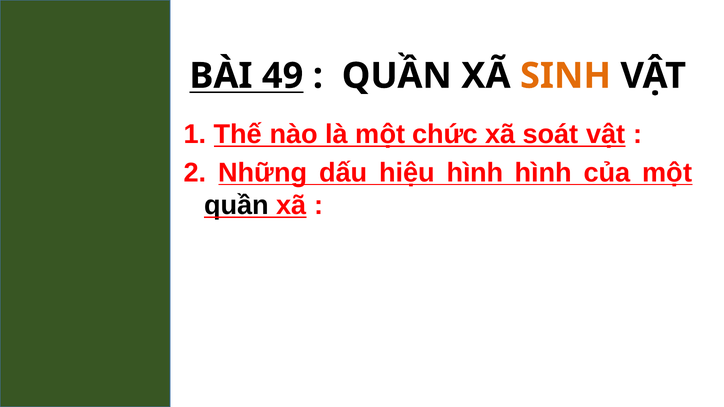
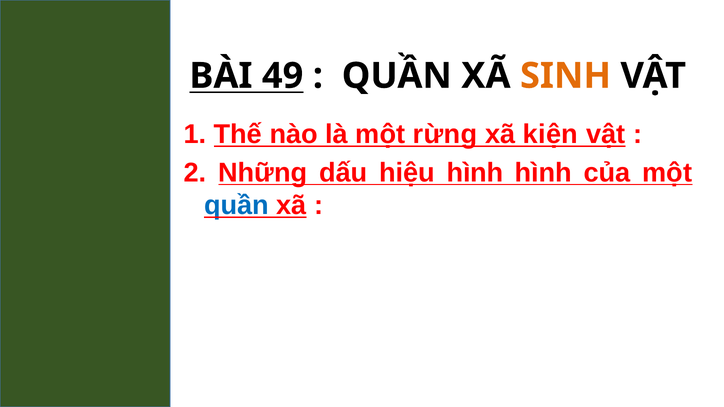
chức: chức -> rừng (445, 134)
soát: soát -> kiện (551, 134)
quần colour: black -> blue (237, 205)
